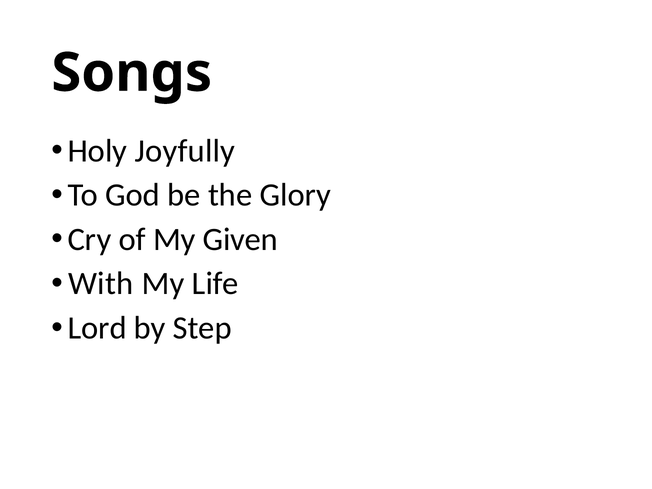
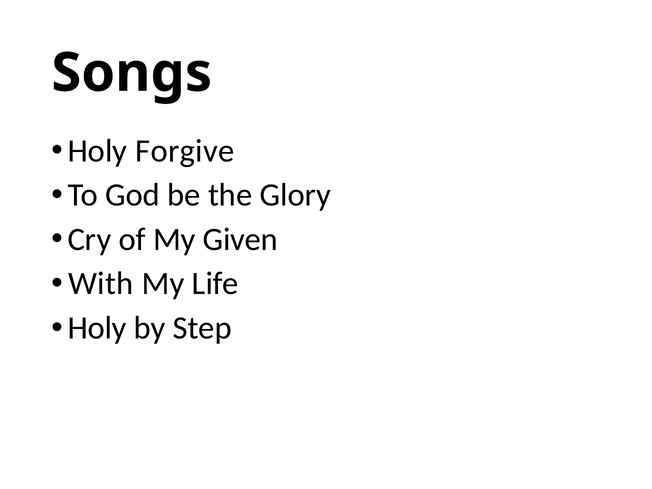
Joyfully: Joyfully -> Forgive (185, 151)
Lord: Lord -> Holy (97, 328)
